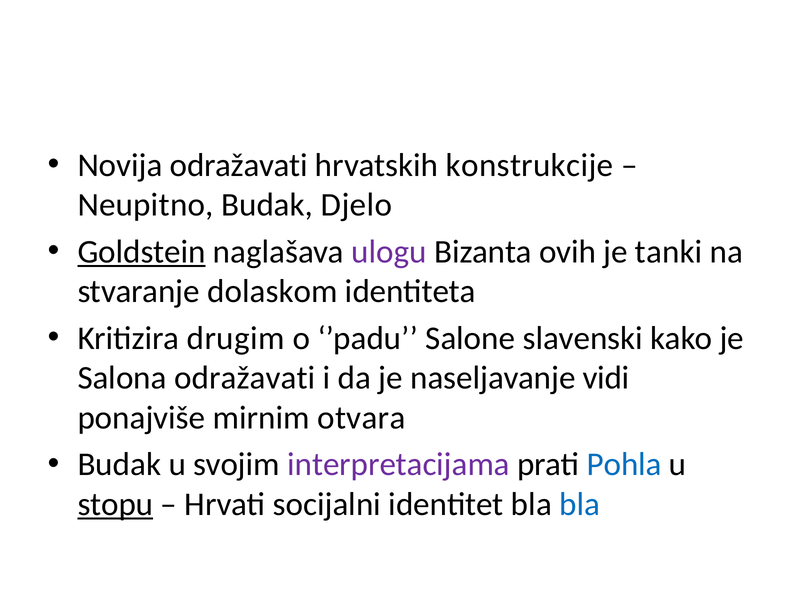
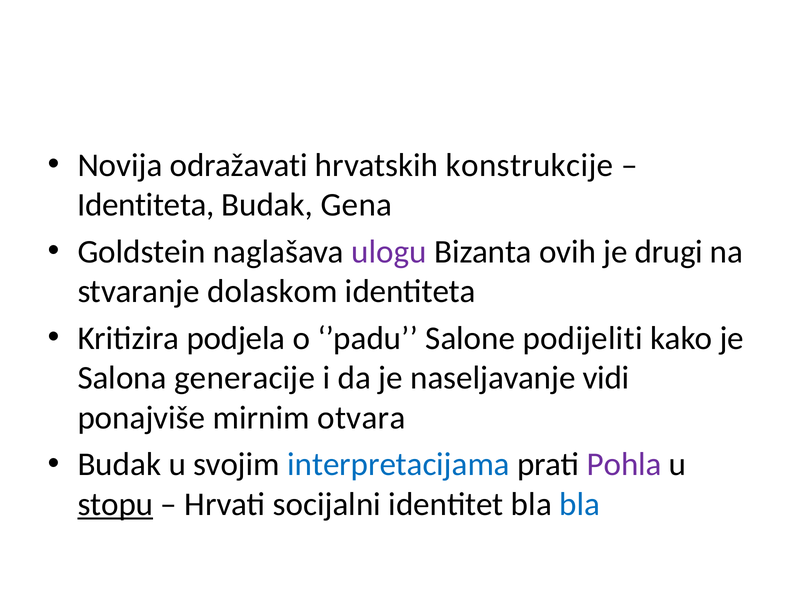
Neupitno: Neupitno -> Identiteta (146, 205)
Djelo: Djelo -> Gena (356, 205)
Goldstein underline: present -> none (142, 252)
tanki: tanki -> drugi (669, 252)
drugim: drugim -> podjela (236, 338)
slavenski: slavenski -> podijeliti (583, 338)
Salona odražavati: odražavati -> generacije (245, 378)
interpretacijama colour: purple -> blue (399, 465)
Pohla colour: blue -> purple (624, 465)
